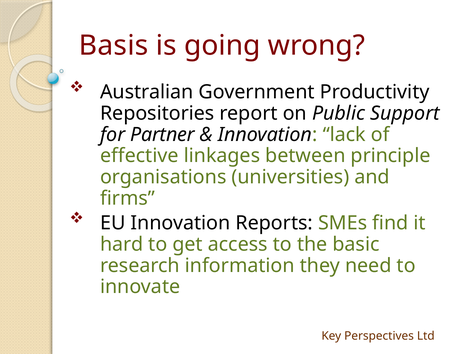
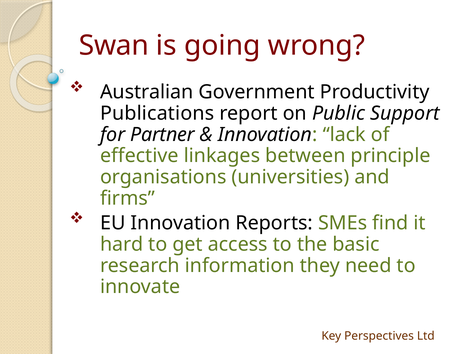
Basis: Basis -> Swan (114, 46)
Repositories: Repositories -> Publications (157, 114)
